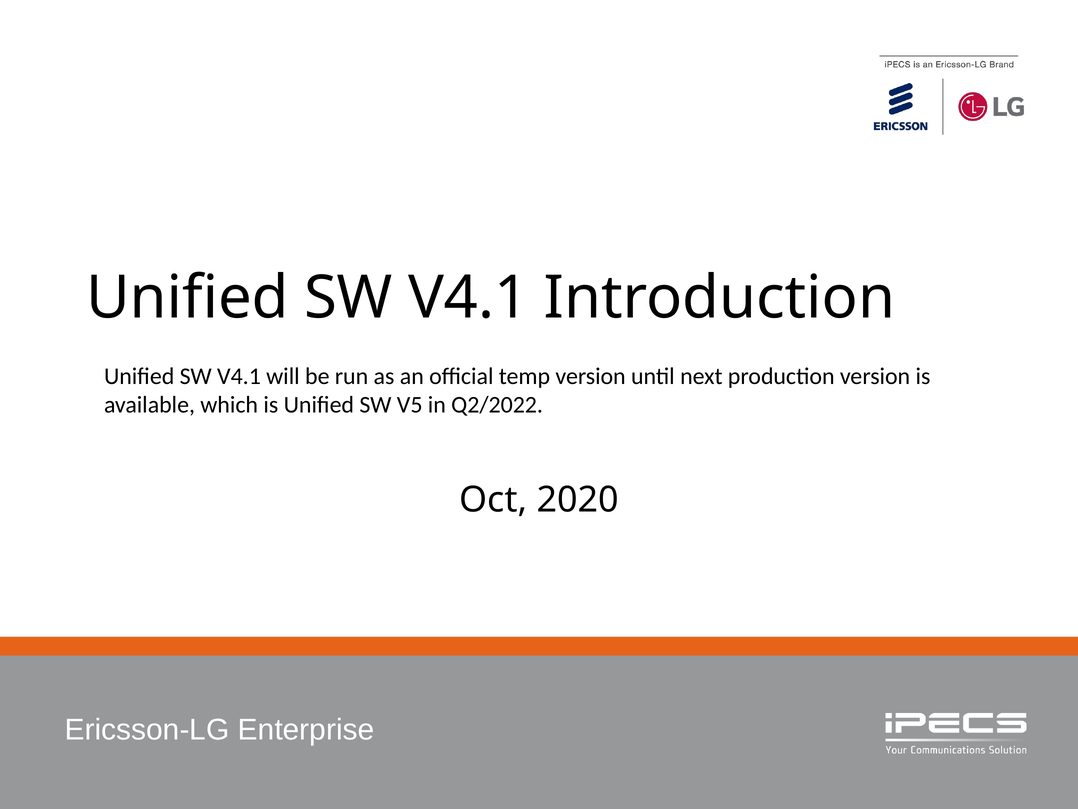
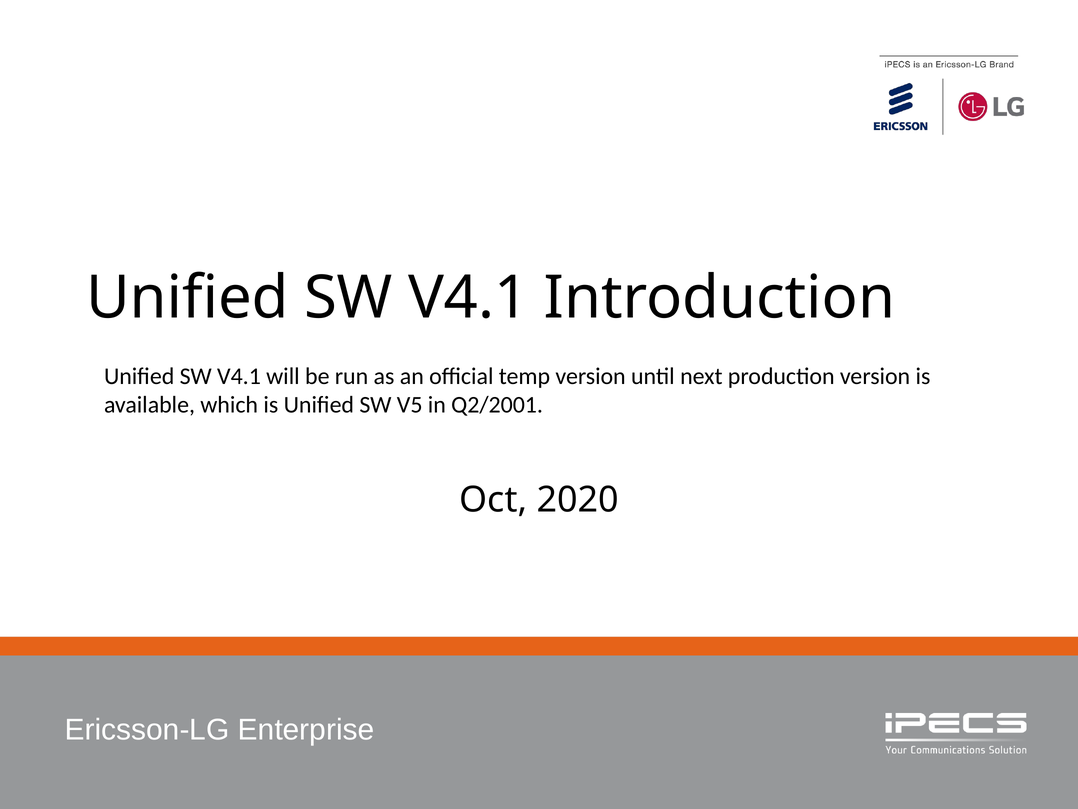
Q2/2022: Q2/2022 -> Q2/2001 (497, 405)
